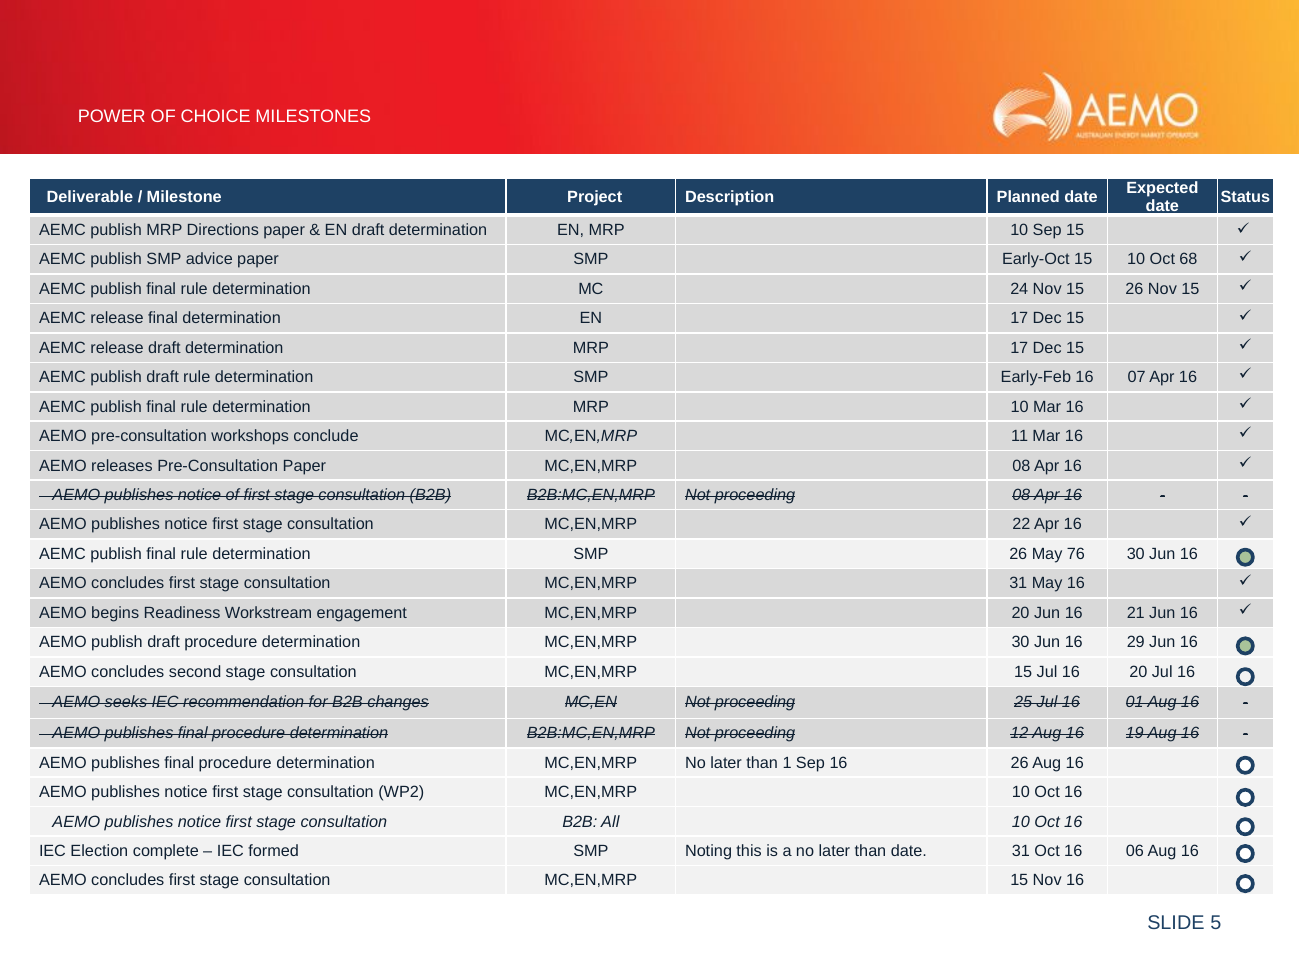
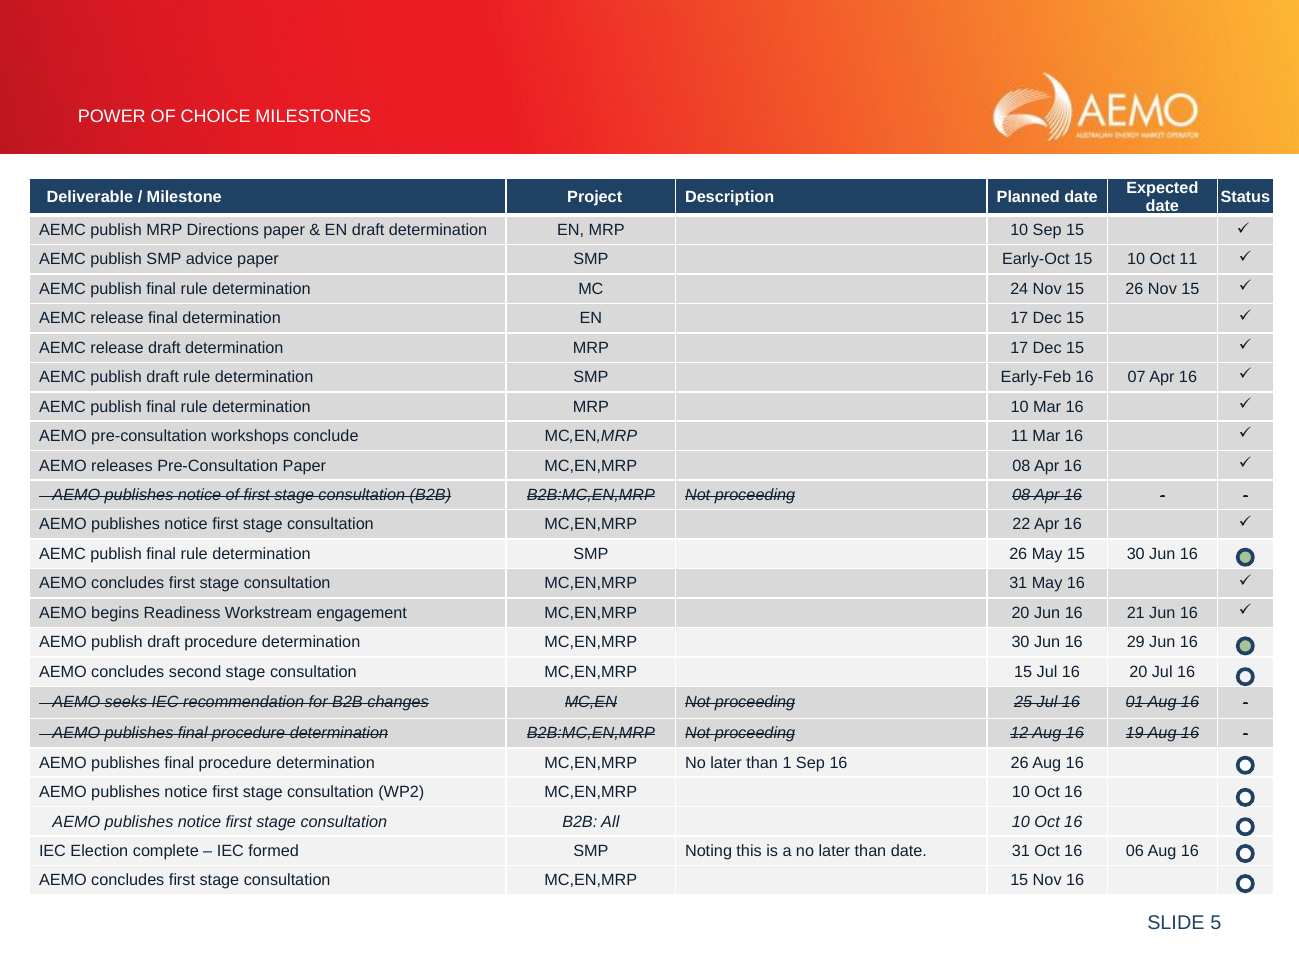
Oct 68: 68 -> 11 (1188, 260)
May 76: 76 -> 15 (1076, 554)
